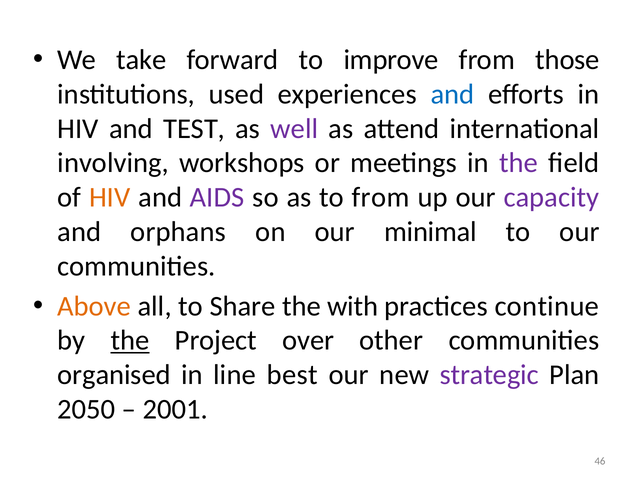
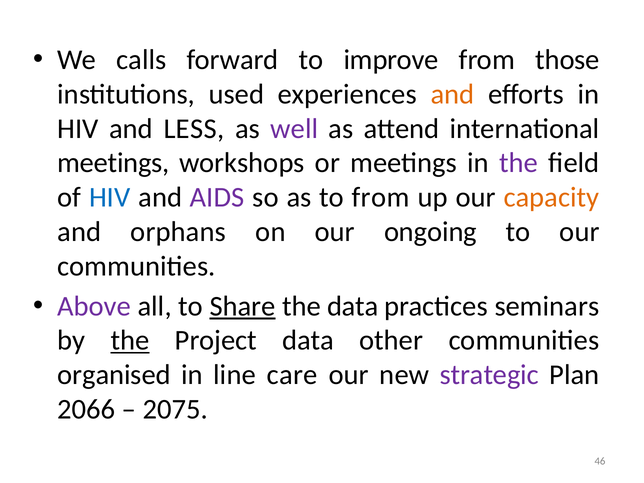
take: take -> calls (141, 60)
and colour: blue -> orange (452, 94)
TEST: TEST -> LESS (194, 129)
involving: involving -> meetings (113, 163)
HIV colour: orange -> blue (110, 197)
capacity colour: purple -> orange (551, 197)
minimal: minimal -> ongoing (430, 232)
Above colour: orange -> purple (94, 306)
Share underline: none -> present (242, 306)
the with: with -> data (353, 306)
continue: continue -> seminars (547, 306)
Project over: over -> data (308, 341)
best: best -> care (292, 375)
2050: 2050 -> 2066 (86, 409)
2001: 2001 -> 2075 (175, 409)
